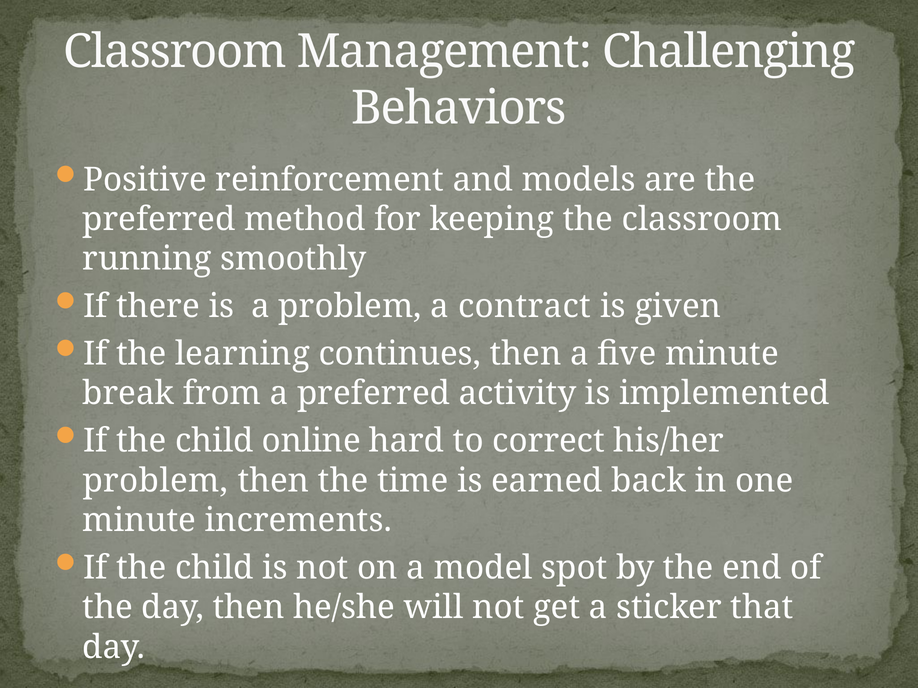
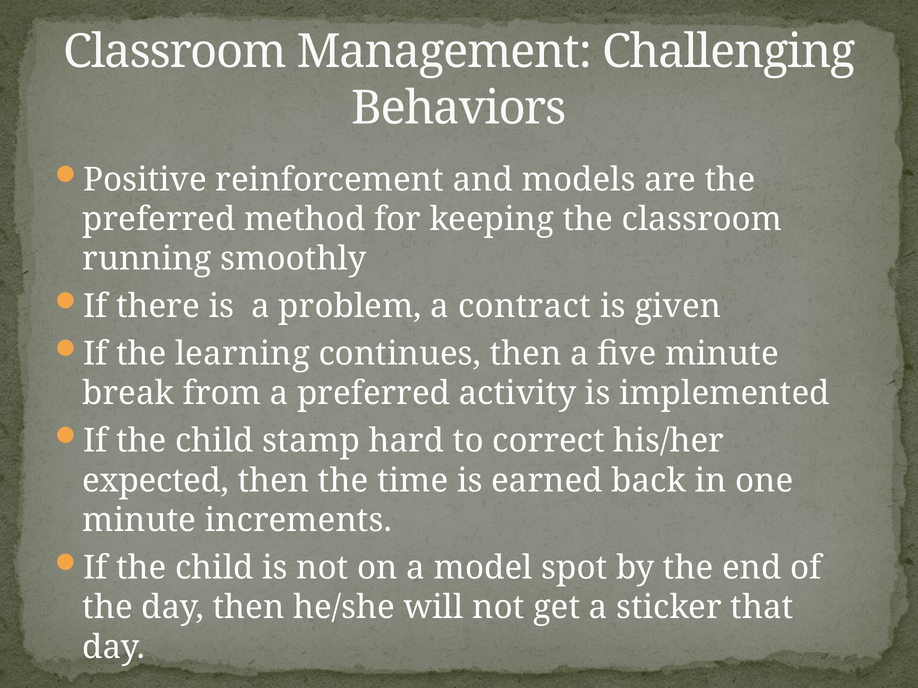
online: online -> stamp (311, 441)
problem: problem -> expected (156, 481)
